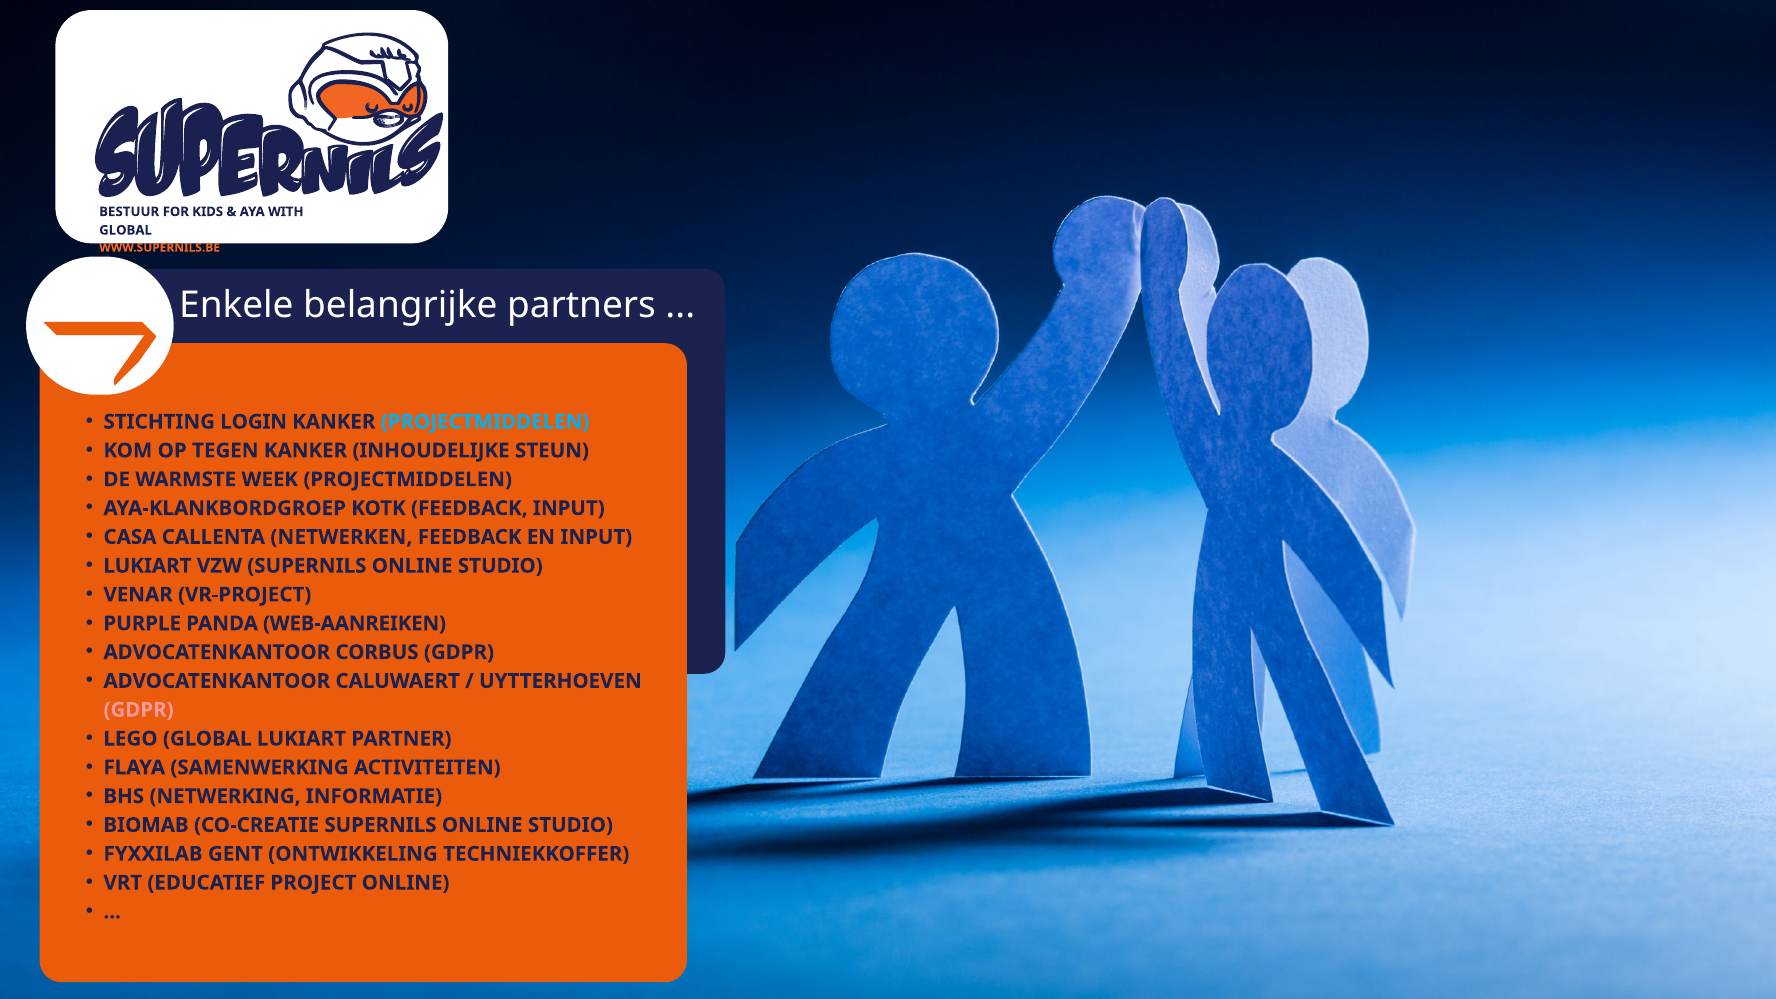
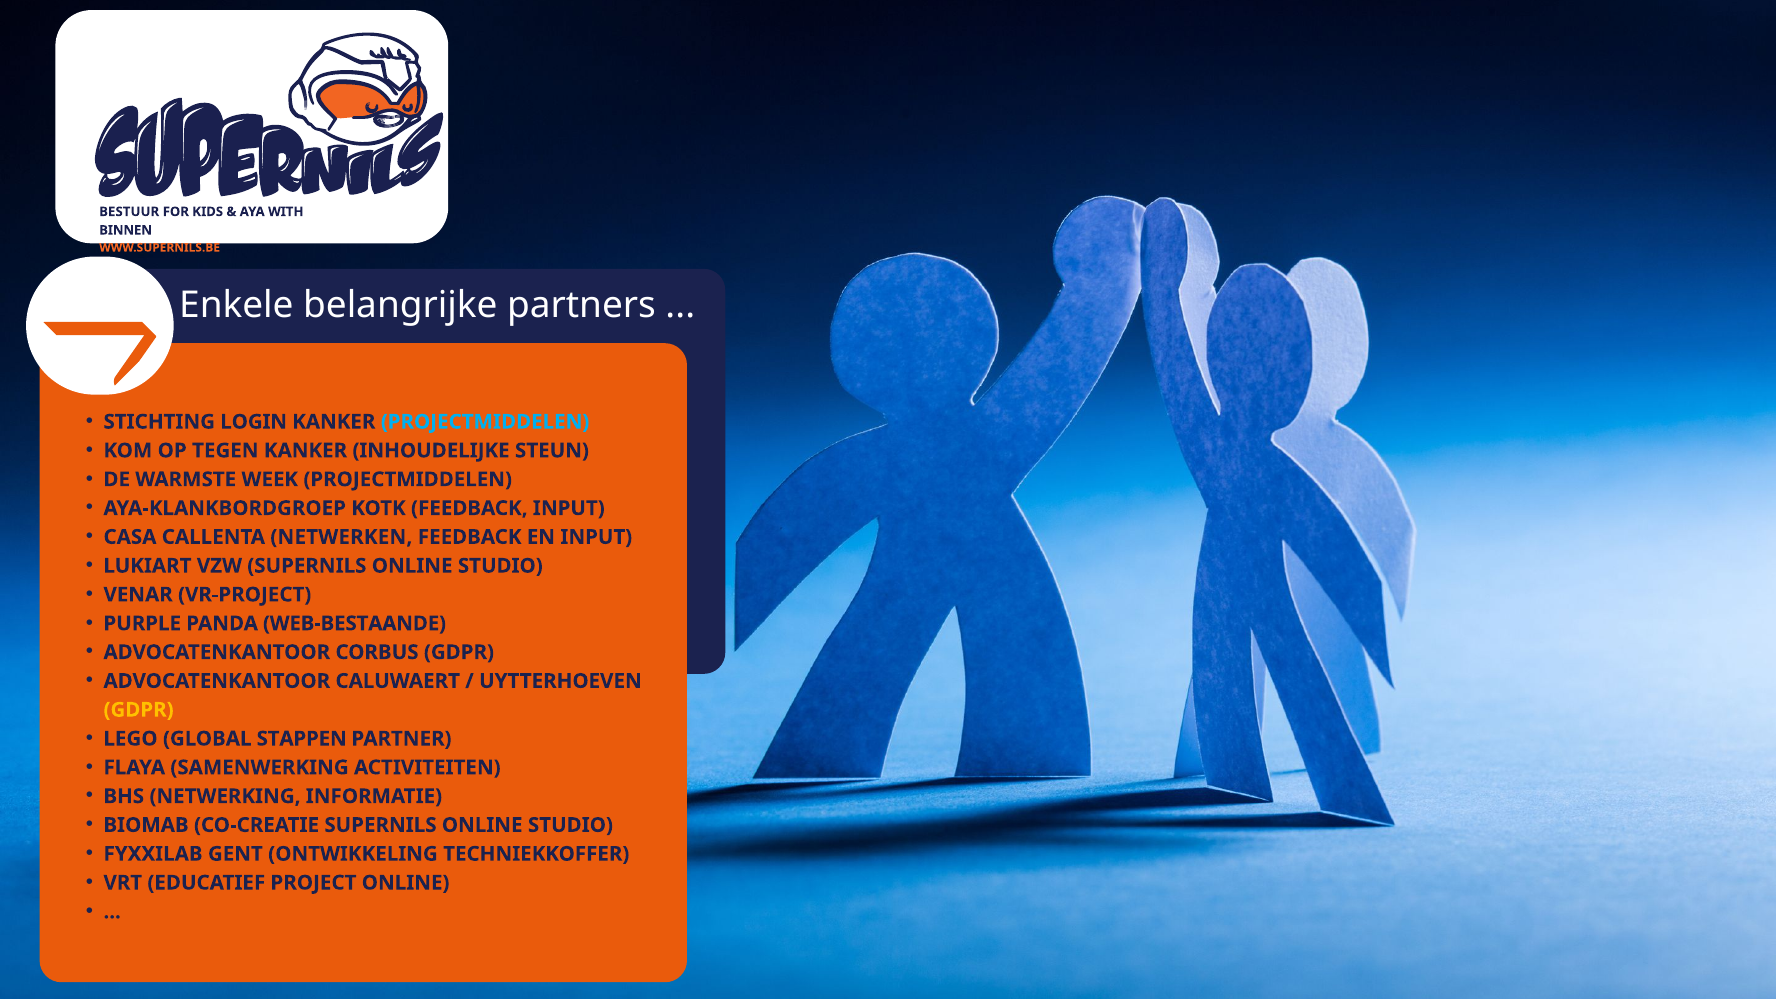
GLOBAL: GLOBAL -> BINNEN (126, 230)
WEB-AANREIKEN: WEB-AANREIKEN -> WEB-BESTAANDE (354, 623)
GDPR colour: pink -> yellow (139, 710)
GLOBAL LUKIART: LUKIART -> STAPPEN (302, 739)
